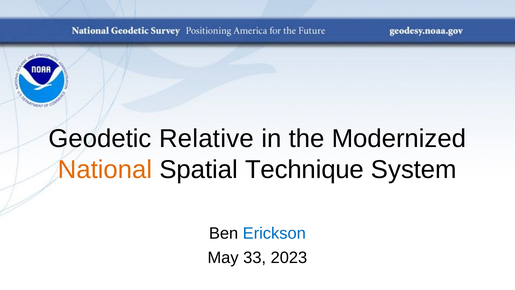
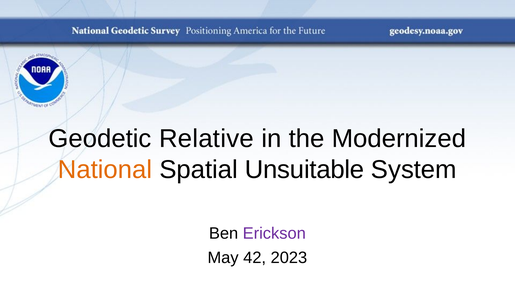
Technique: Technique -> Unsuitable (305, 169)
Erickson colour: blue -> purple (274, 233)
33: 33 -> 42 (255, 257)
